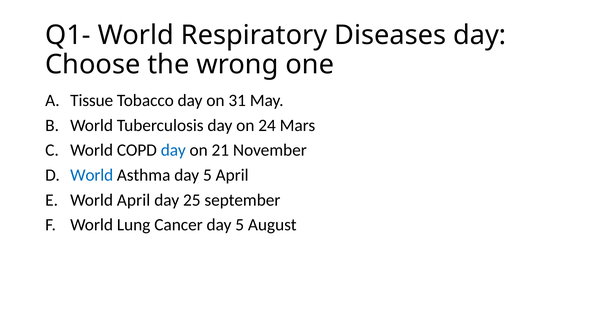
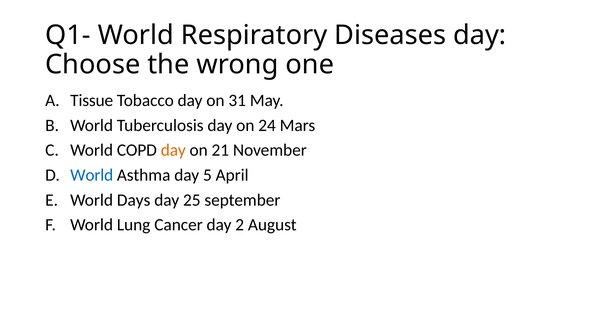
day colour: blue -> orange (173, 150)
World April: April -> Days (134, 200)
Cancer day 5: 5 -> 2 (240, 225)
